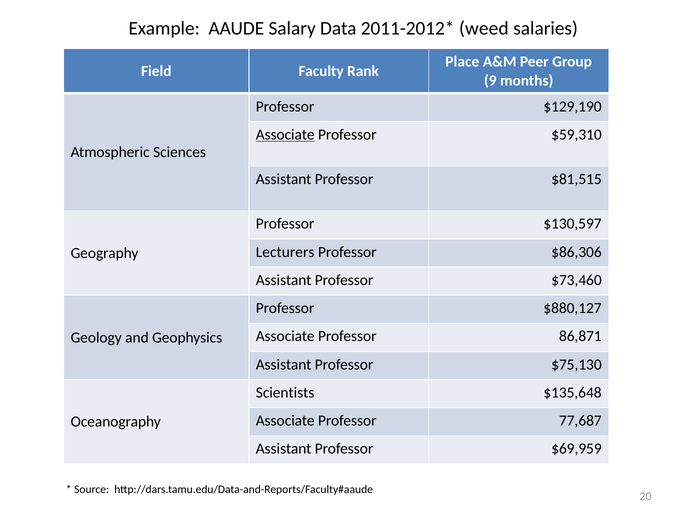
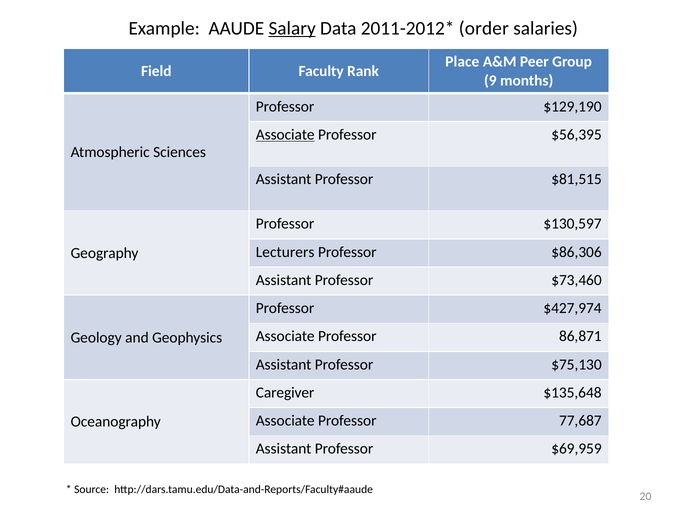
Salary underline: none -> present (292, 28)
weed: weed -> order (484, 28)
$59,310: $59,310 -> $56,395 (577, 135)
$880,127: $880,127 -> $427,974 (573, 308)
Scientists: Scientists -> Caregiver (285, 392)
